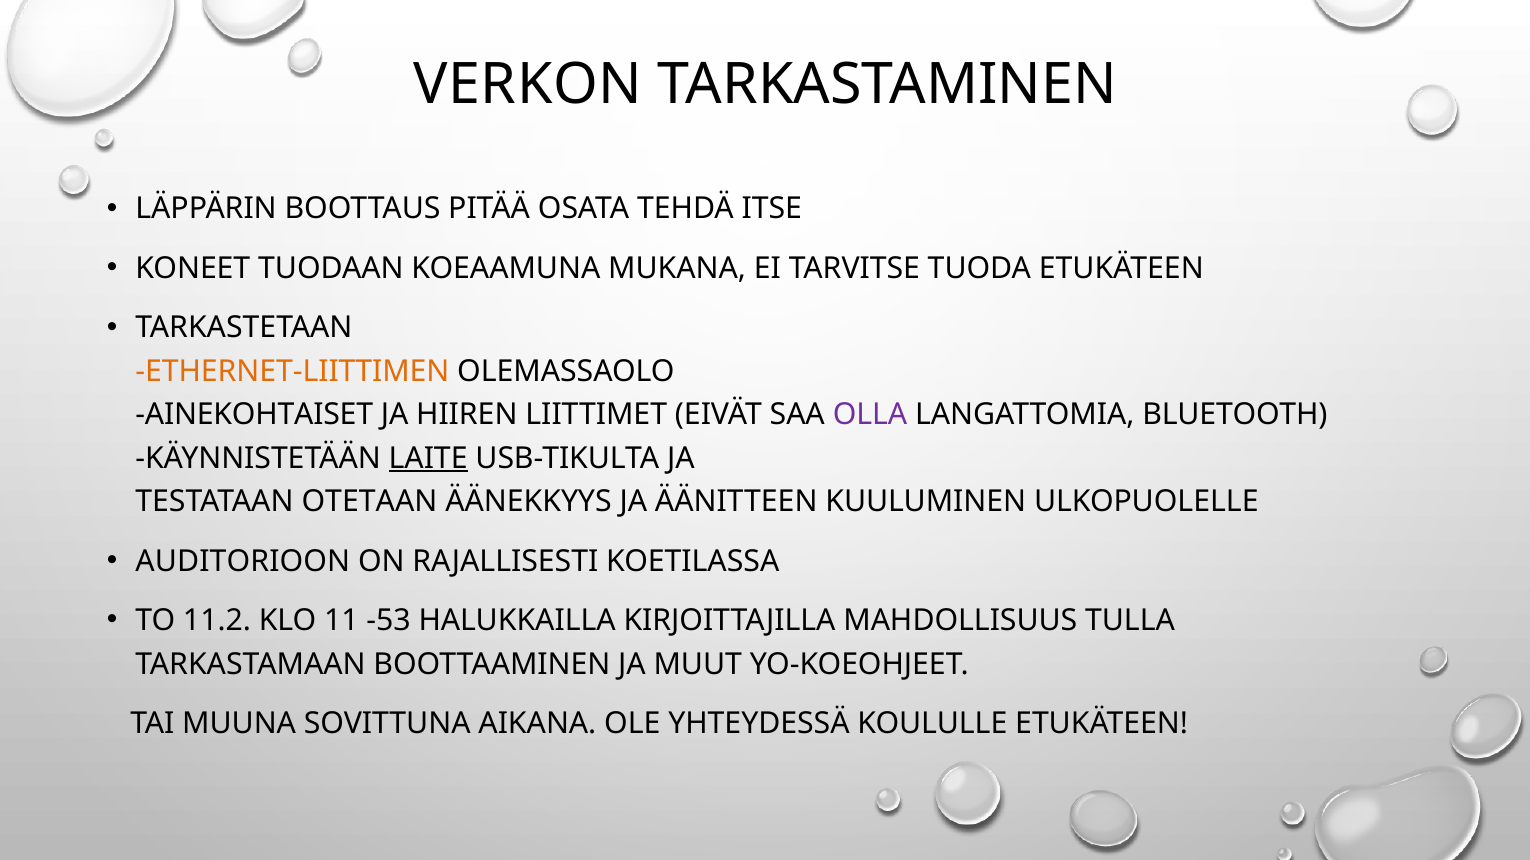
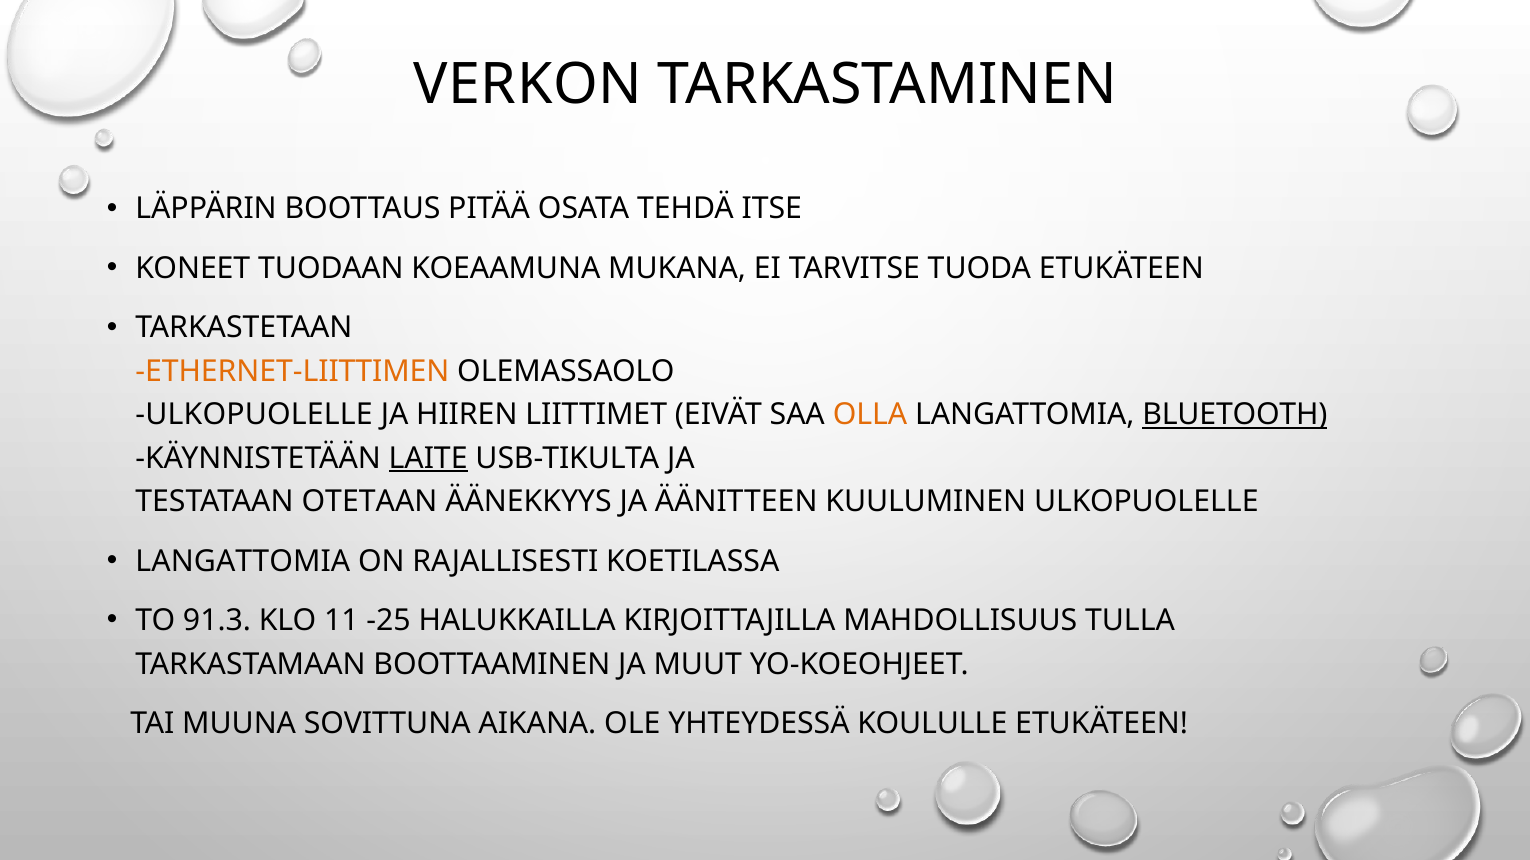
AINEKOHTAISET: AINEKOHTAISET -> ULKOPUOLELLE (254, 415)
OLLA colour: purple -> orange (870, 415)
BLUETOOTH underline: none -> present (1235, 415)
AUDITORIOON: AUDITORIOON -> LANGATTOMIA (243, 562)
11.2: 11.2 -> 91.3 (217, 621)
-53: -53 -> -25 (389, 621)
